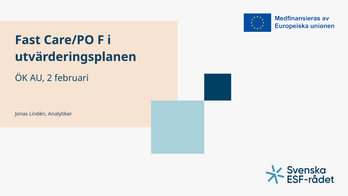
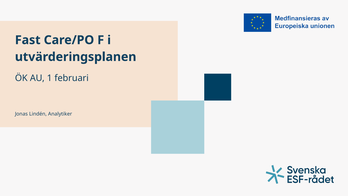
2: 2 -> 1 (50, 78)
